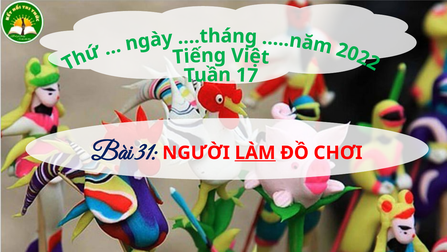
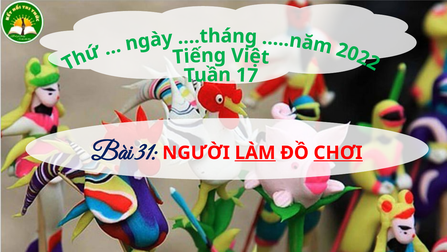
CHƠI underline: none -> present (338, 153)
